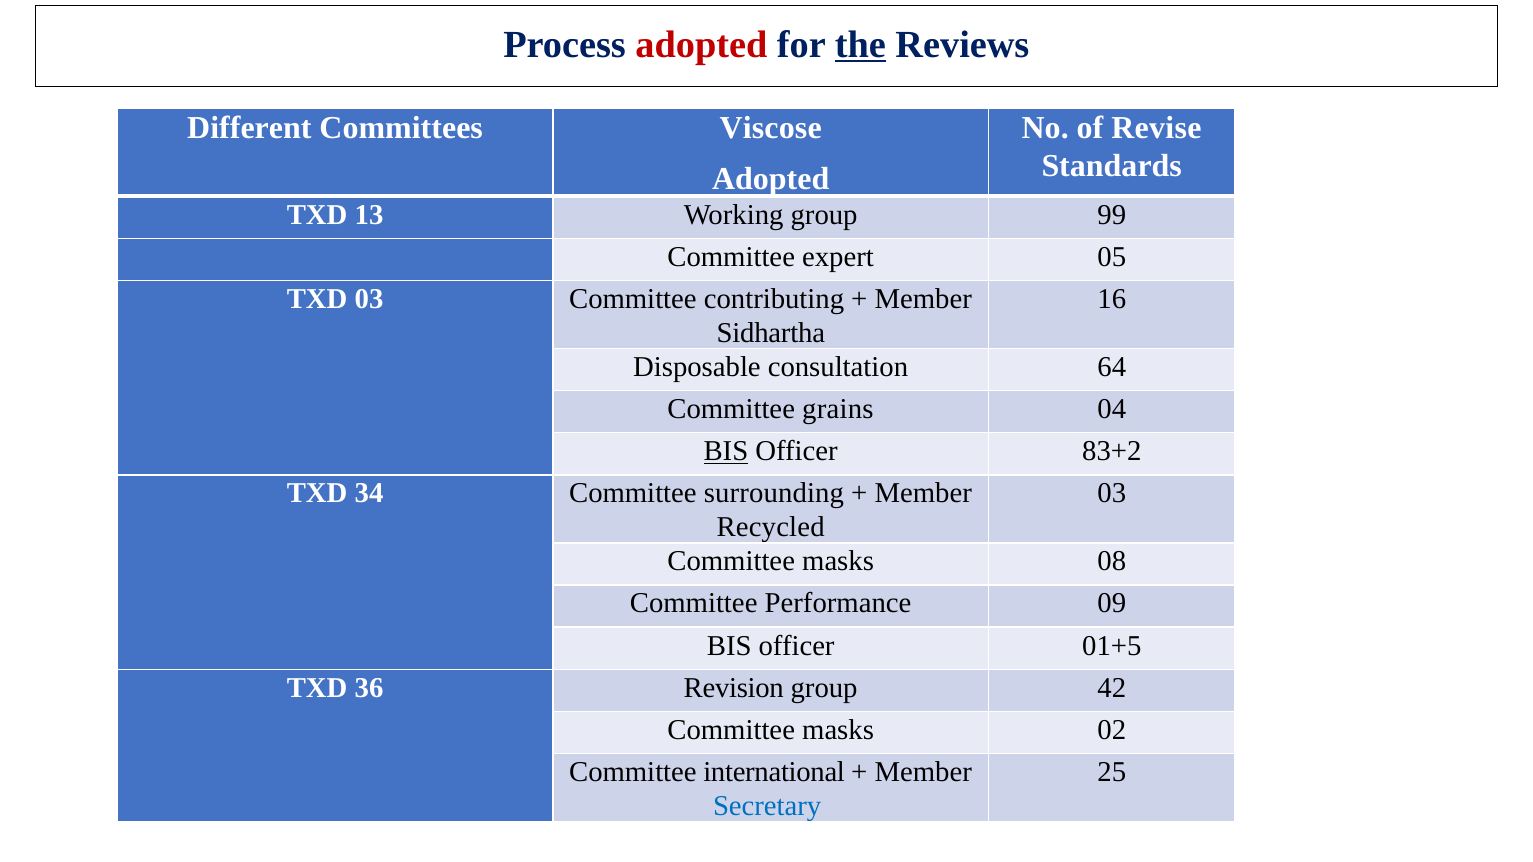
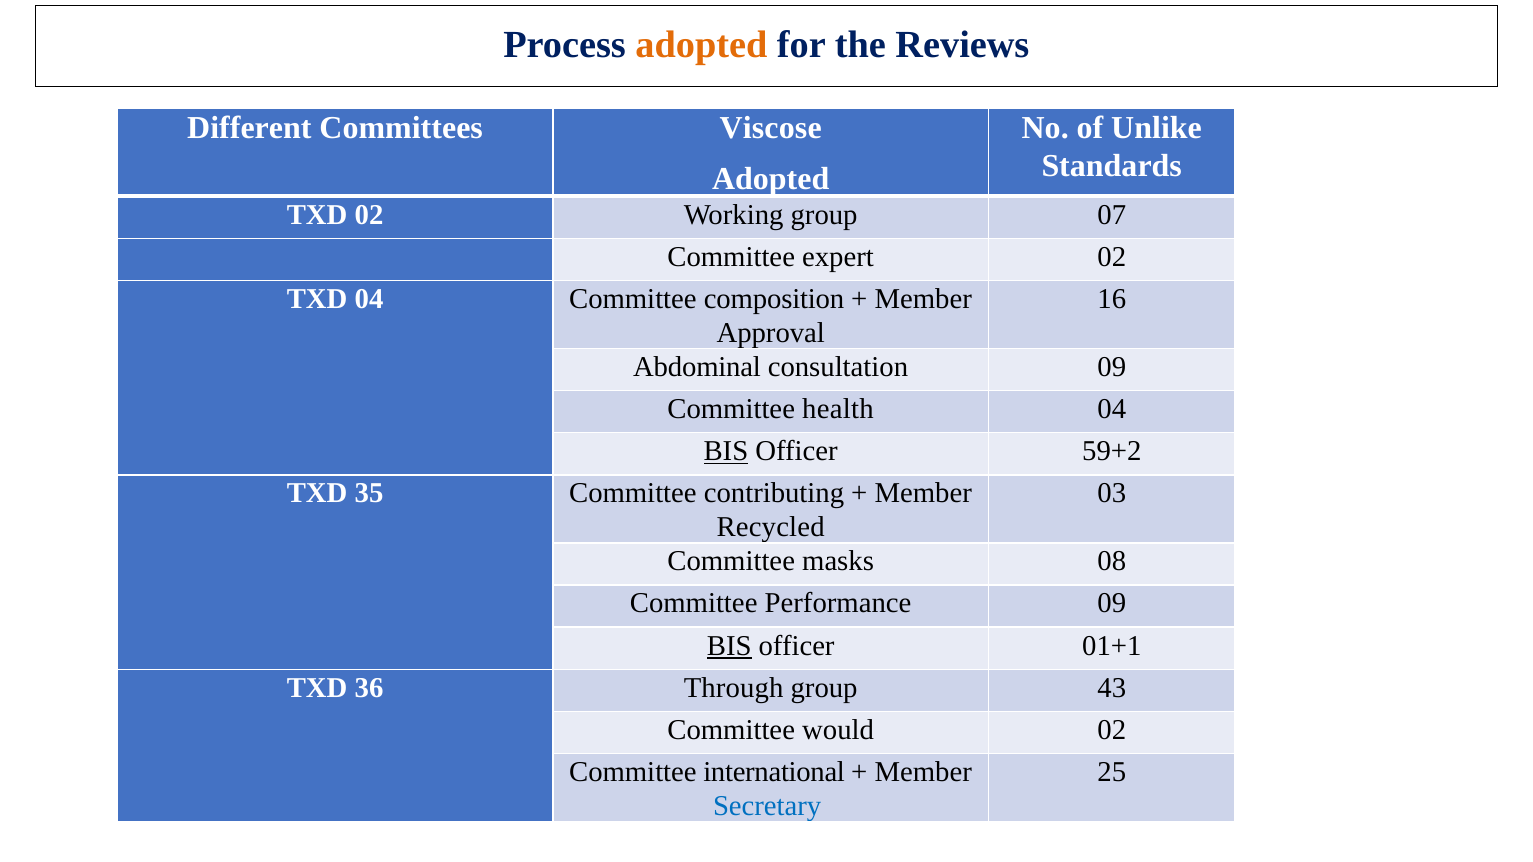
adopted colour: red -> orange (701, 45)
the underline: present -> none (860, 45)
Revise: Revise -> Unlike (1157, 128)
TXD 13: 13 -> 02 (369, 215)
99: 99 -> 07 (1112, 215)
expert 05: 05 -> 02 (1112, 257)
TXD 03: 03 -> 04 (369, 299)
contributing: contributing -> composition (774, 299)
Sidhartha: Sidhartha -> Approval (771, 333)
Disposable: Disposable -> Abdominal (697, 367)
consultation 64: 64 -> 09 (1112, 367)
grains: grains -> health (838, 409)
83+2: 83+2 -> 59+2 (1112, 451)
34: 34 -> 35 (369, 493)
surrounding: surrounding -> contributing (774, 493)
BIS underline: none -> present (729, 646)
01+5: 01+5 -> 01+1 (1112, 646)
Revision: Revision -> Through (734, 688)
42: 42 -> 43 (1112, 688)
masks: masks -> would (838, 730)
